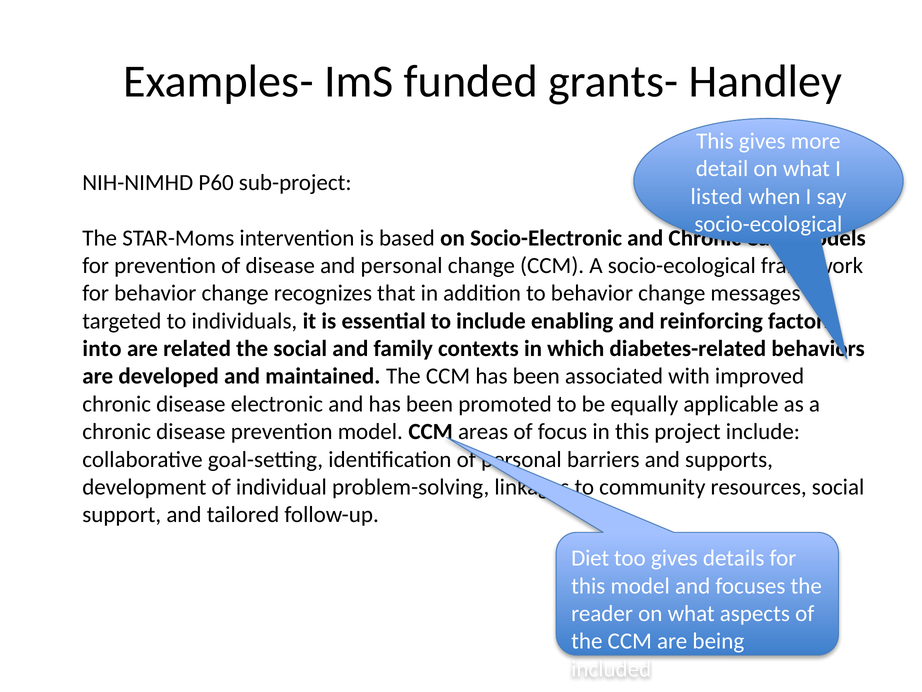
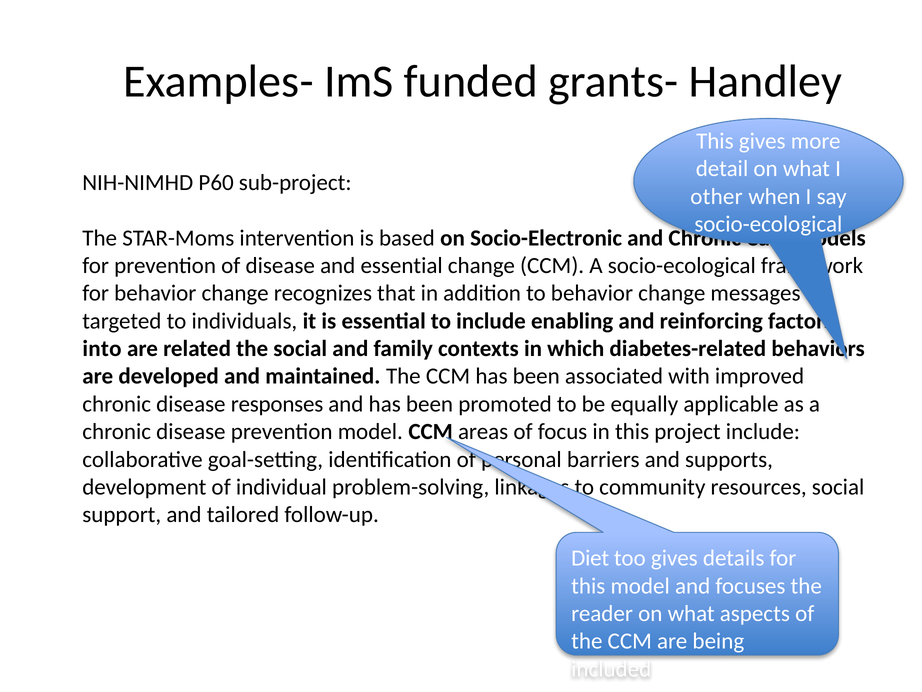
listed: listed -> other (717, 196)
and personal: personal -> essential (402, 265)
electronic: electronic -> responses (277, 404)
